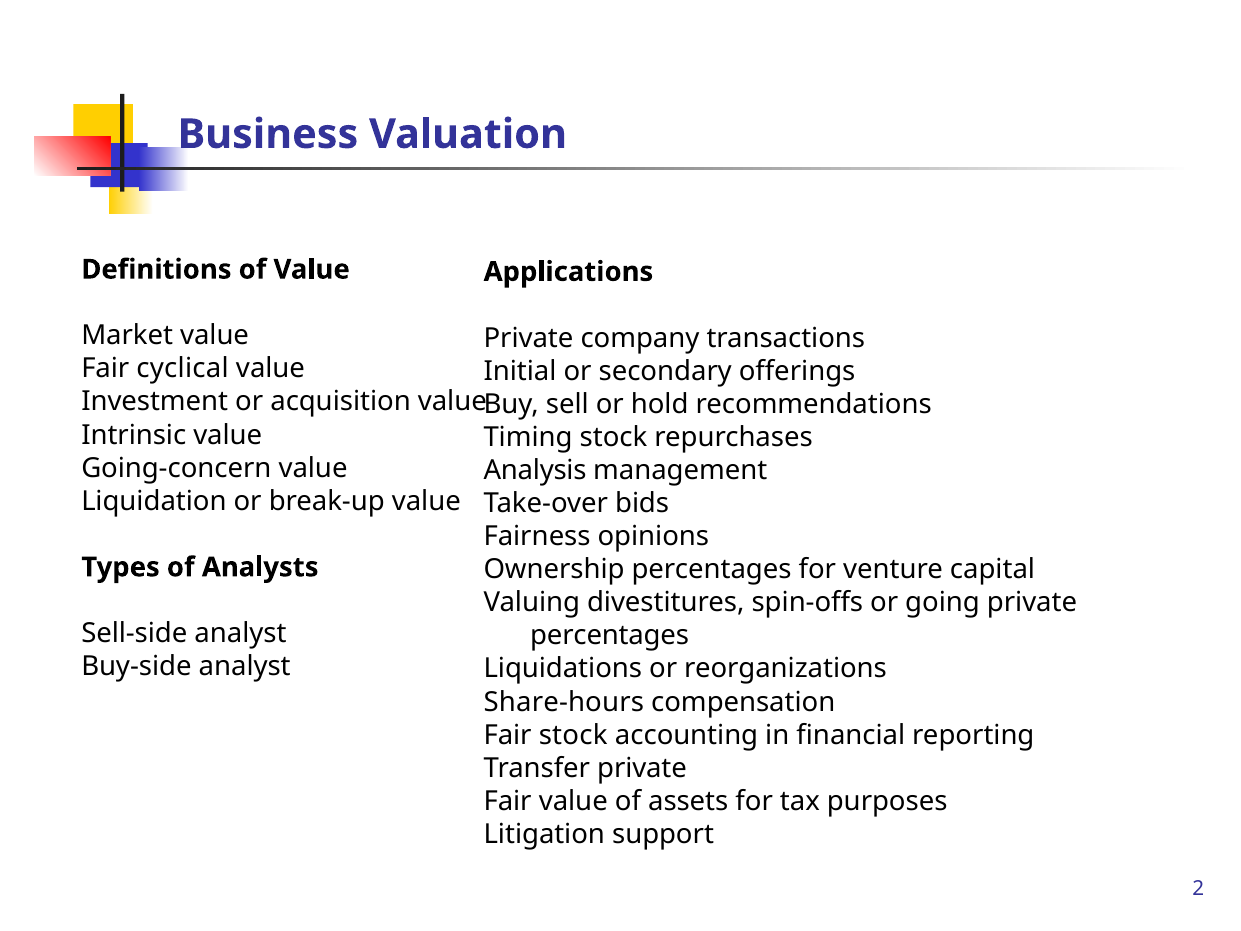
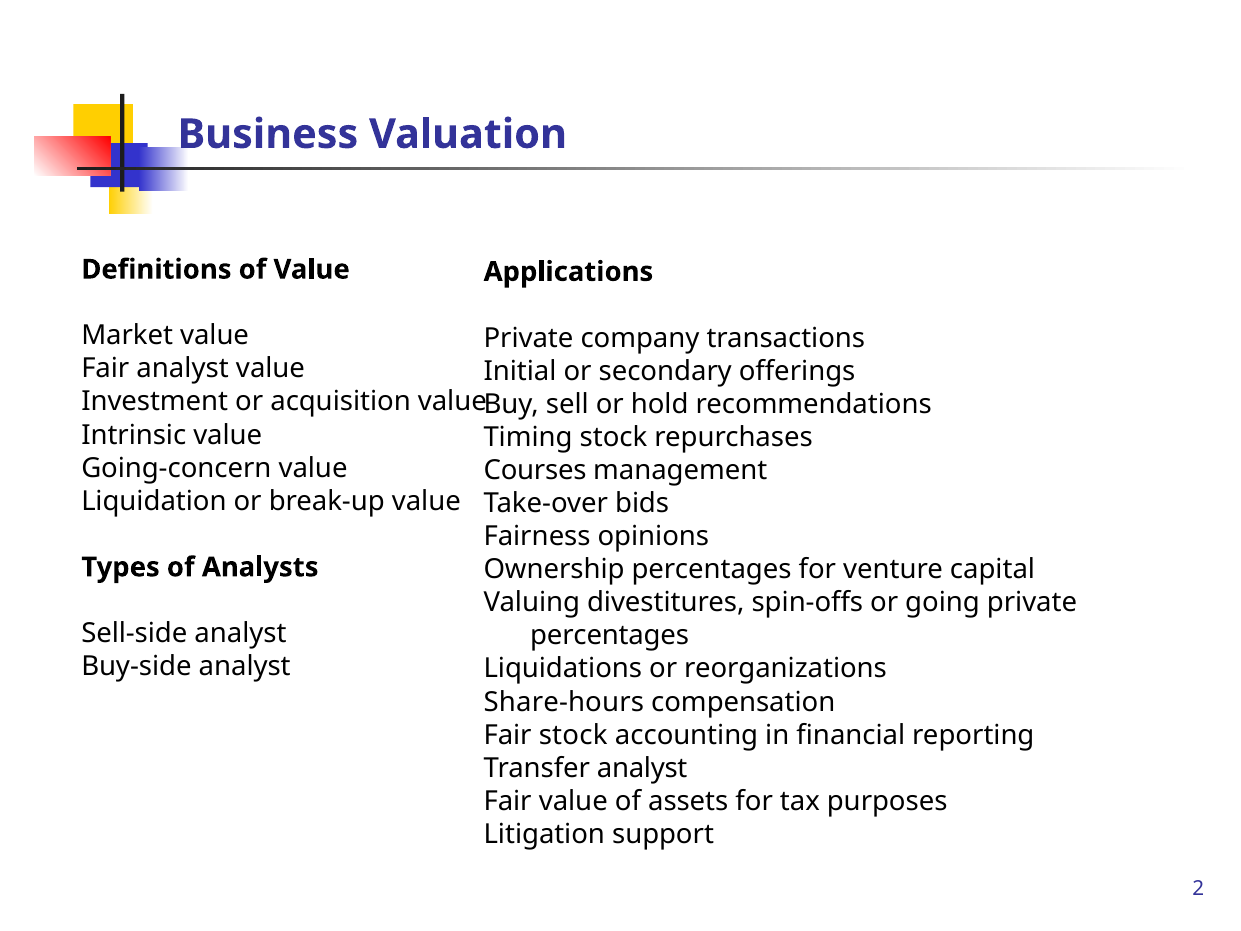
Fair cyclical: cyclical -> analyst (183, 369)
Analysis: Analysis -> Courses (535, 470)
Transfer private: private -> analyst (642, 768)
